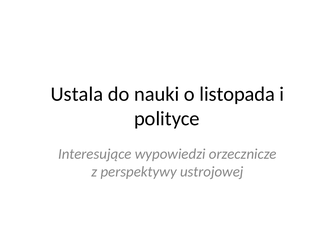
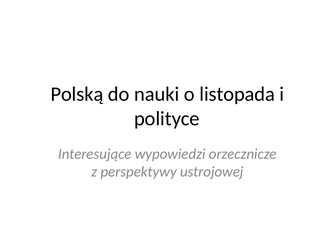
Ustala: Ustala -> Polską (77, 94)
